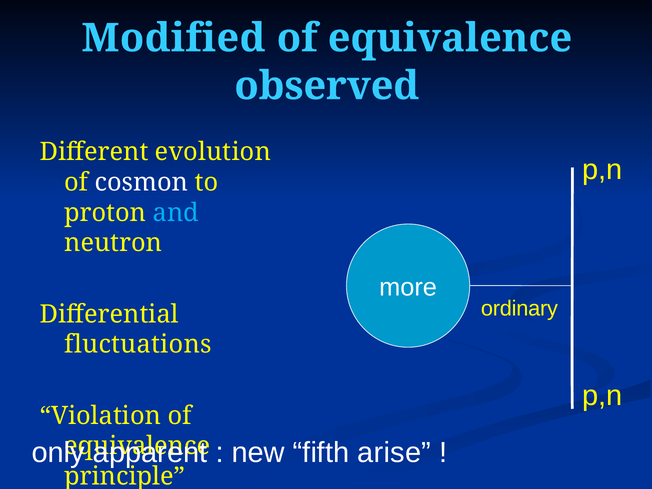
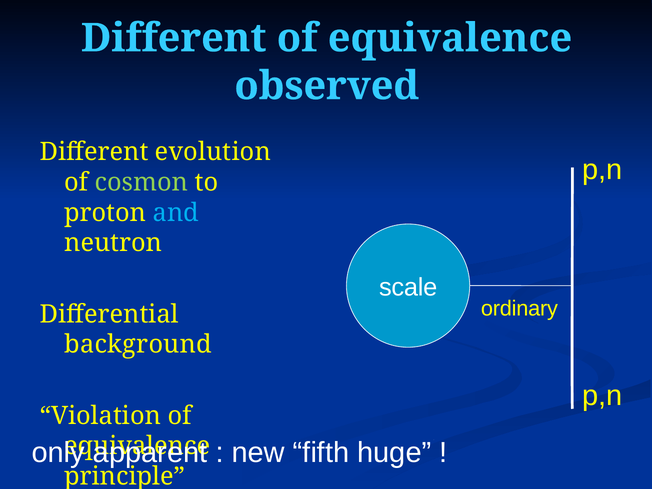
Modified: Modified -> Different (174, 38)
cosmon colour: white -> light green (142, 182)
more: more -> scale (408, 287)
fluctuations: fluctuations -> background (138, 345)
arise: arise -> huge (394, 453)
